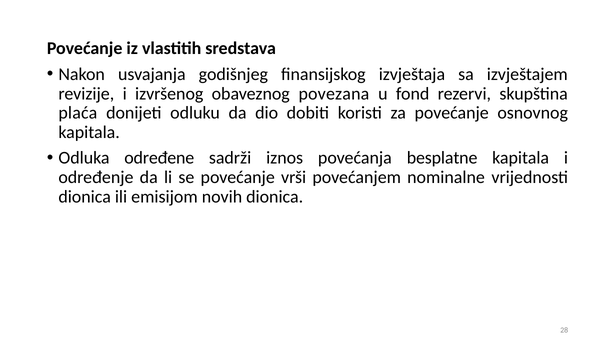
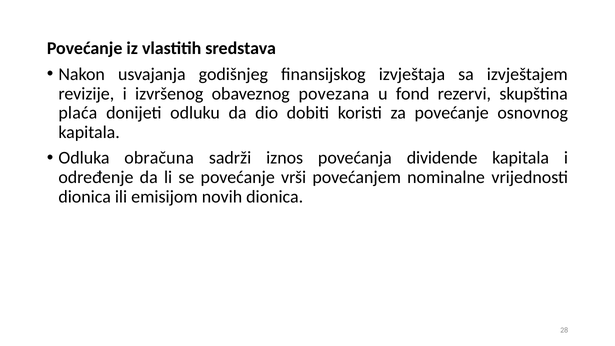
određene: određene -> obračuna (159, 158)
besplatne: besplatne -> dividende (442, 158)
